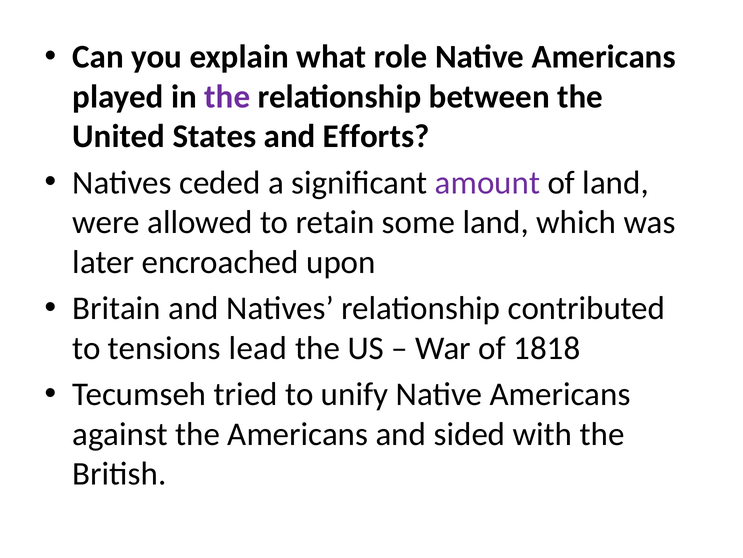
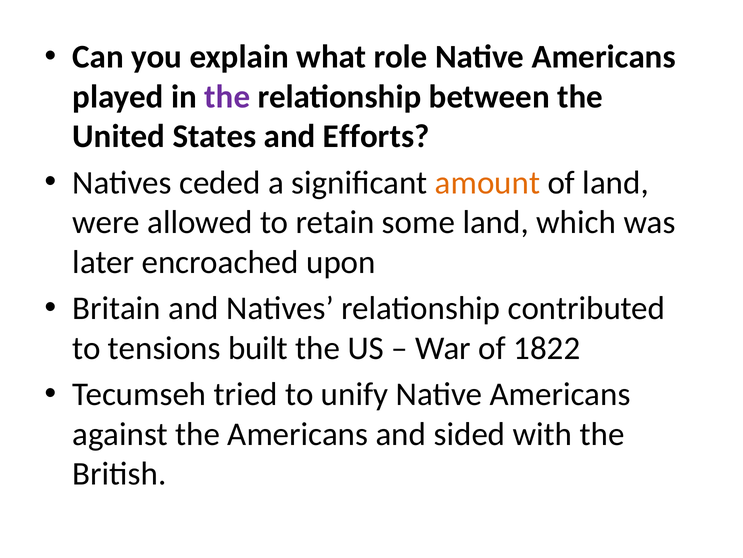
amount colour: purple -> orange (487, 182)
lead: lead -> built (258, 348)
1818: 1818 -> 1822 (547, 348)
